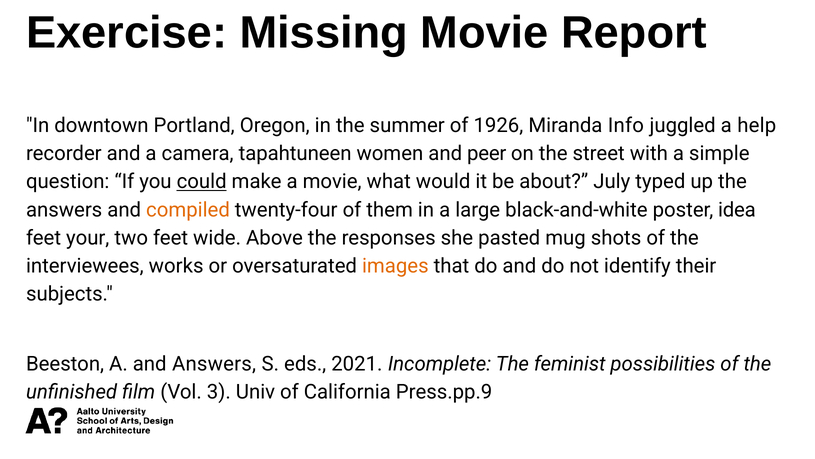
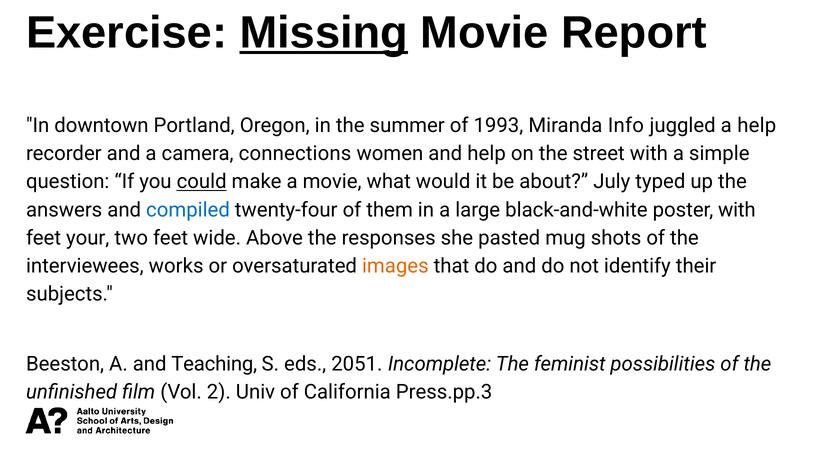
Missing underline: none -> present (324, 33)
1926: 1926 -> 1993 (498, 125)
tapahtuneen: tapahtuneen -> connections (295, 153)
and peer: peer -> help (487, 153)
compiled colour: orange -> blue (188, 210)
poster idea: idea -> with (737, 210)
and Answers: Answers -> Teaching (214, 364)
2021: 2021 -> 2051 (357, 364)
3: 3 -> 2 (219, 392)
Press.pp.9: Press.pp.9 -> Press.pp.3 (444, 392)
